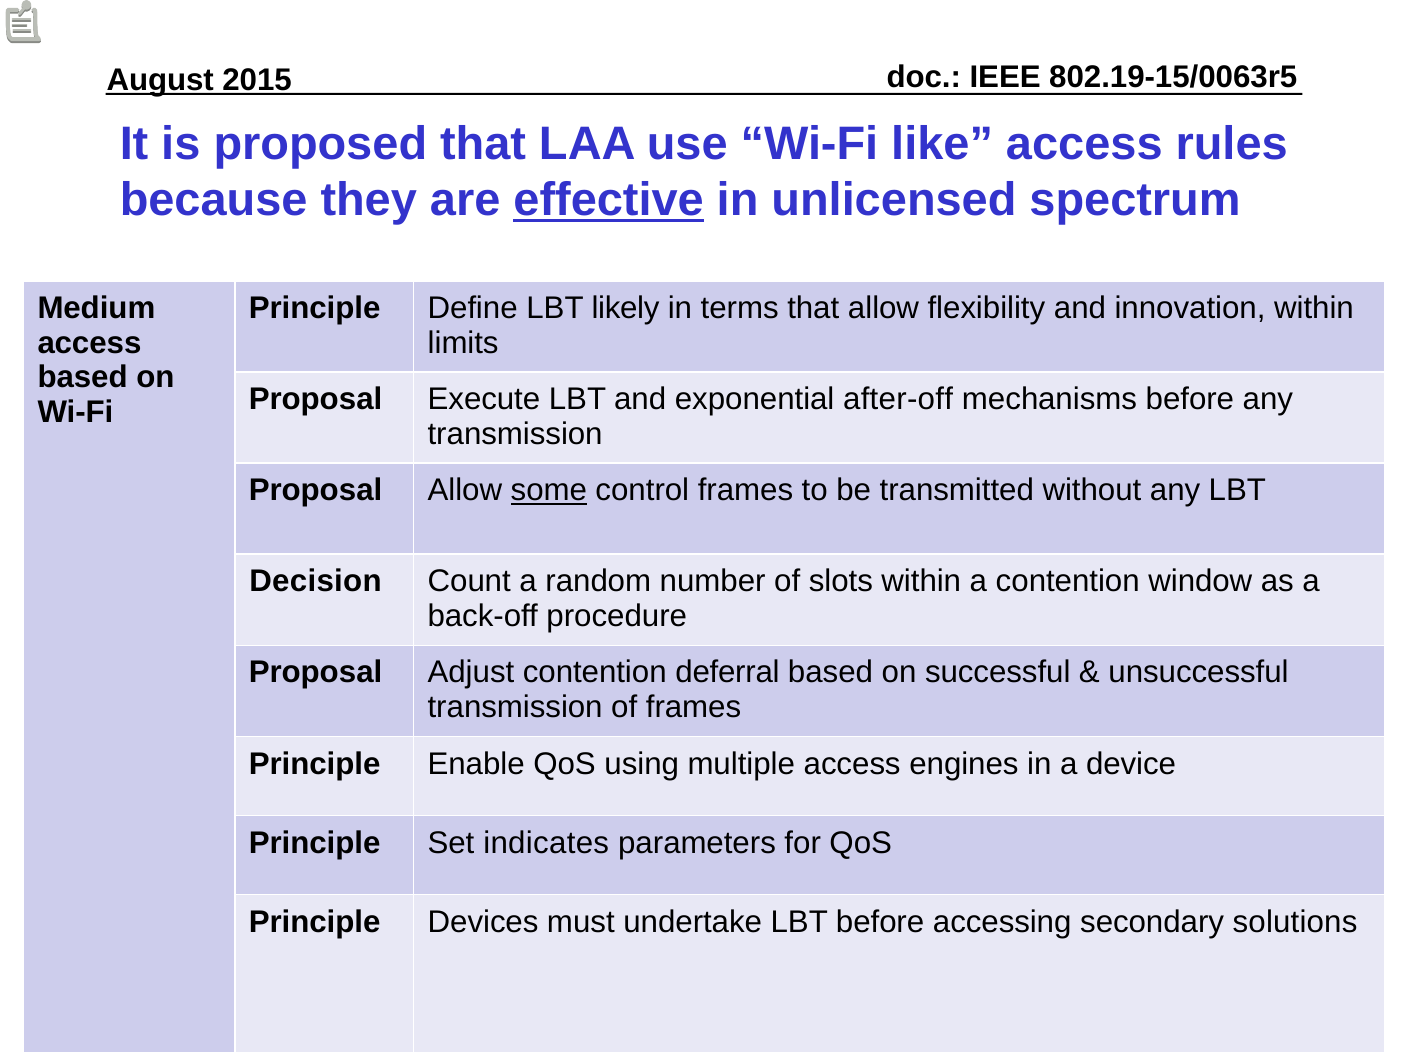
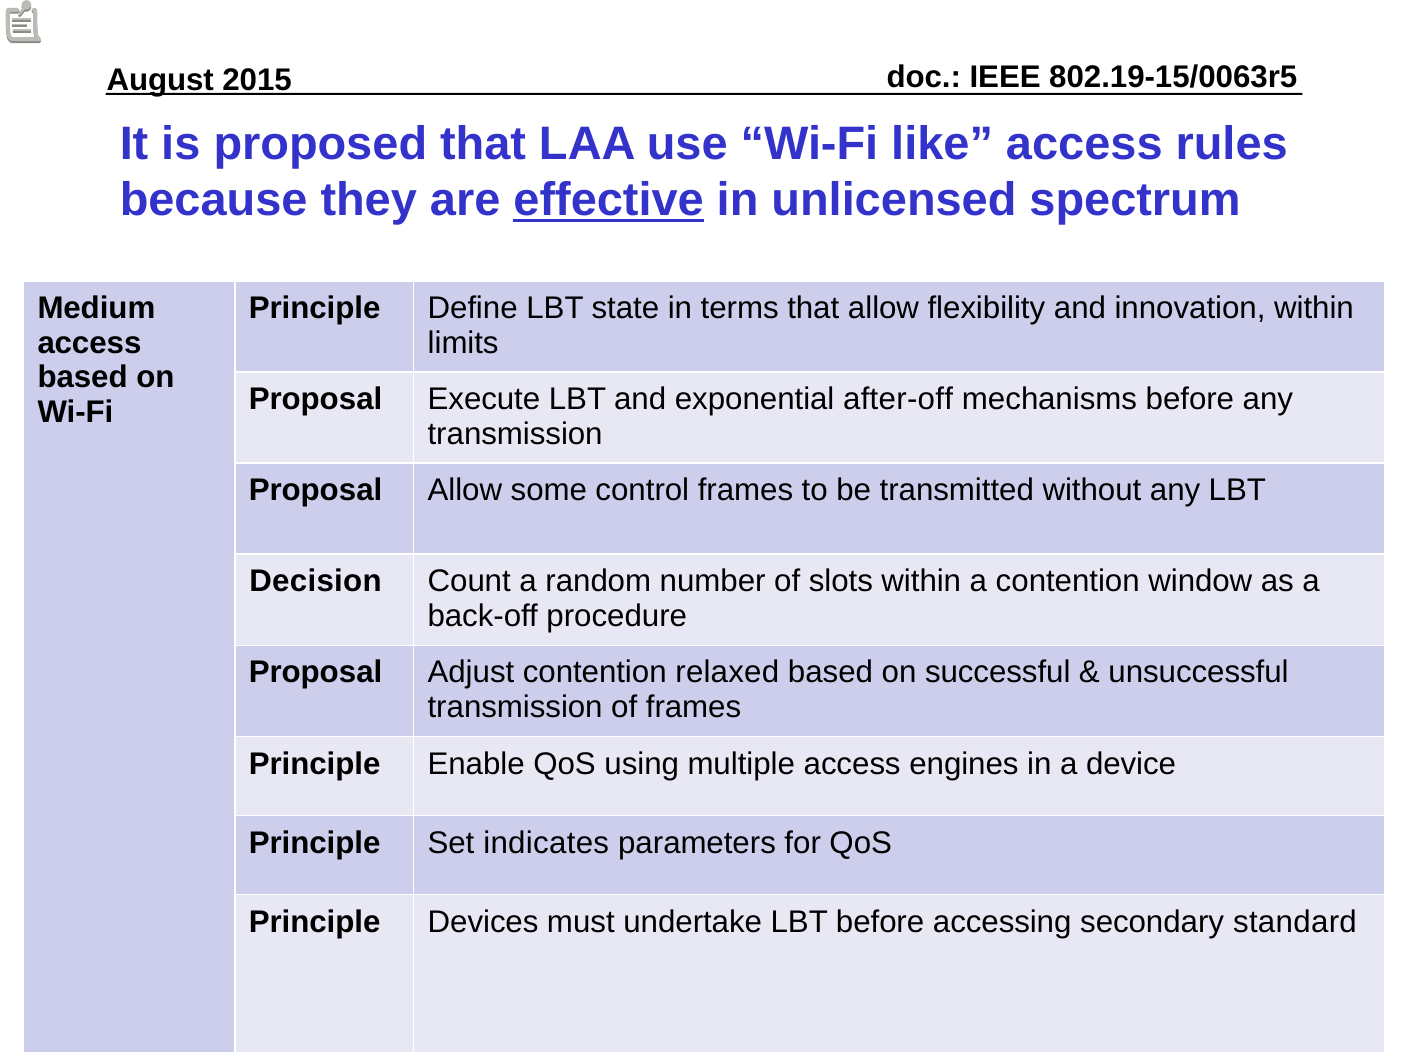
likely: likely -> state (625, 308)
some underline: present -> none (549, 490)
deferral: deferral -> relaxed (727, 673)
solutions: solutions -> standard (1295, 922)
